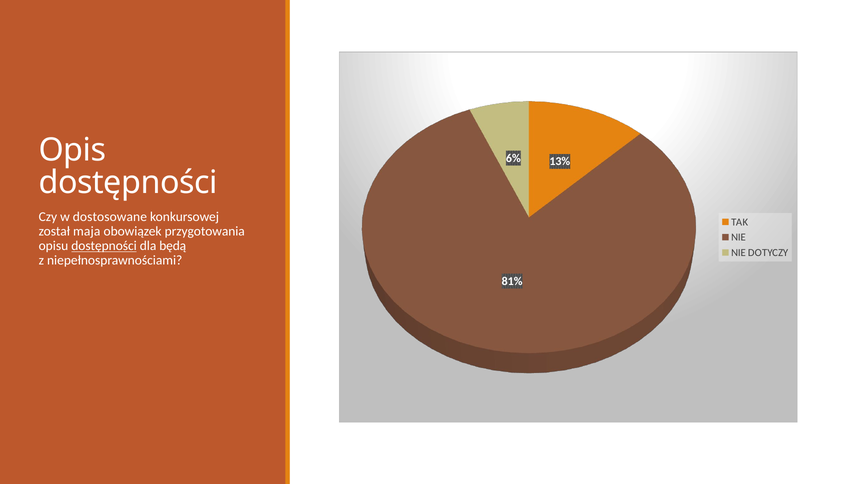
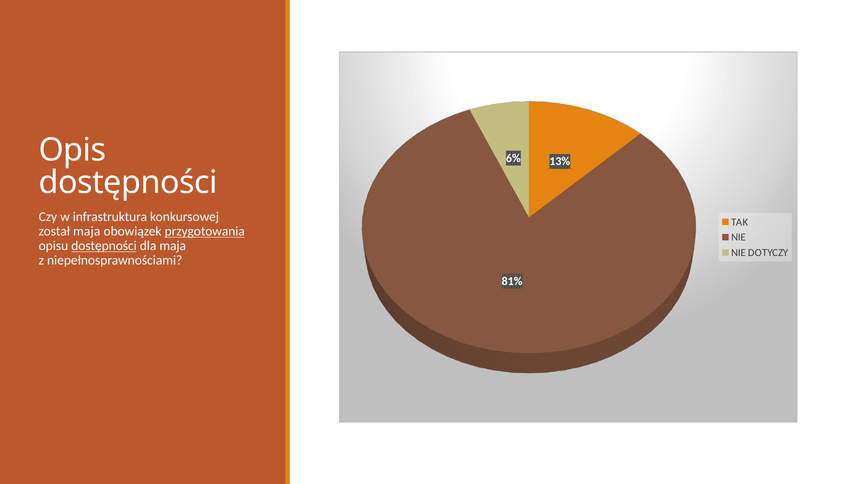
dostosowane: dostosowane -> infrastruktura (110, 217)
przygotowania underline: none -> present (205, 232)
dla będą: będą -> maja (173, 246)
